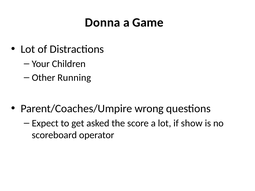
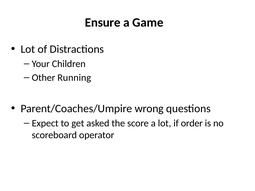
Donna: Donna -> Ensure (103, 23)
show: show -> order (192, 123)
